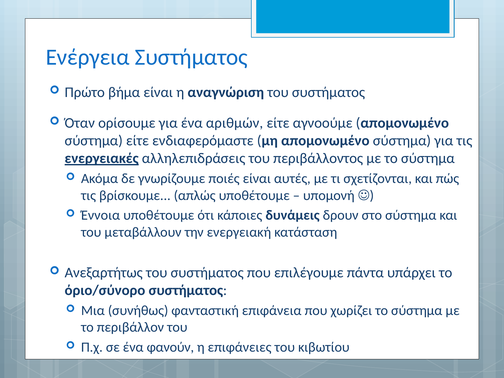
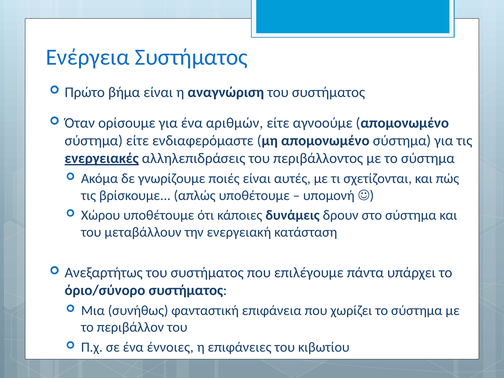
Έννοια: Έννοια -> Χώρου (101, 215)
φανούν: φανούν -> έννοιες (170, 347)
